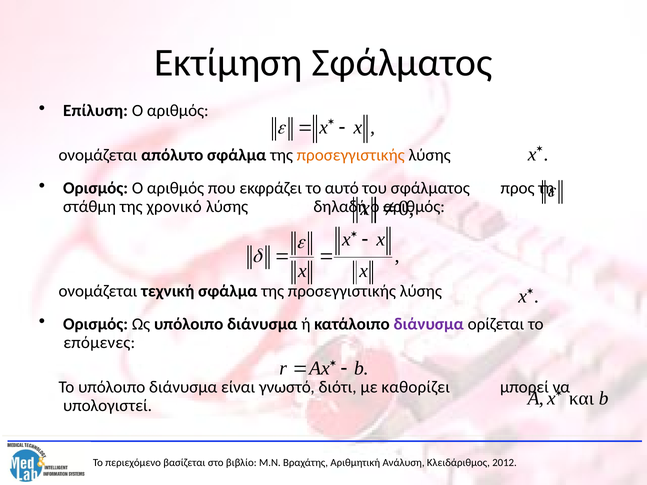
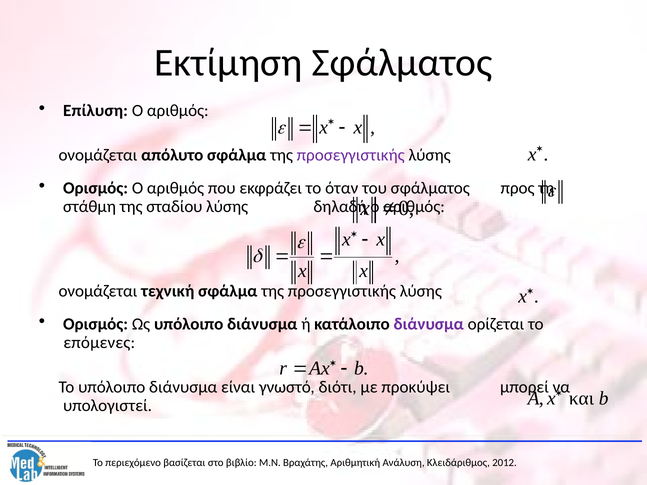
προσεγγιστικής colour: orange -> purple (351, 155)
αυτό: αυτό -> όταν (342, 188)
χρονικό: χρονικό -> σταδίου (174, 207)
καθορίζει: καθορίζει -> προκύψει (416, 387)
